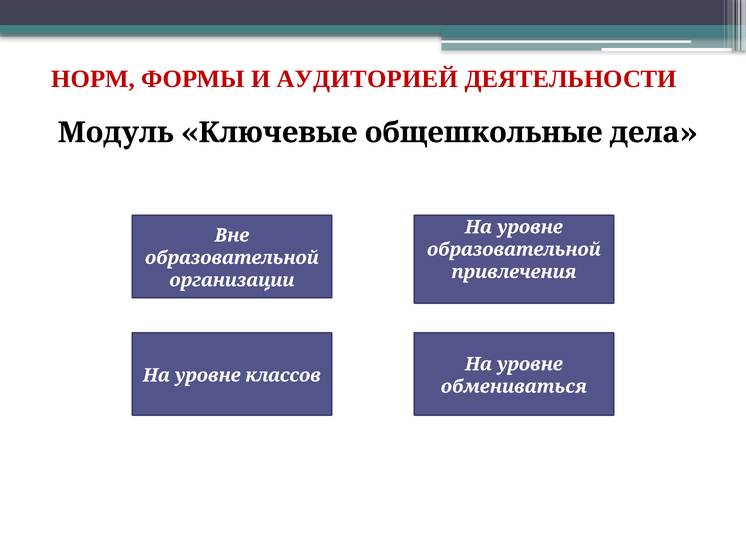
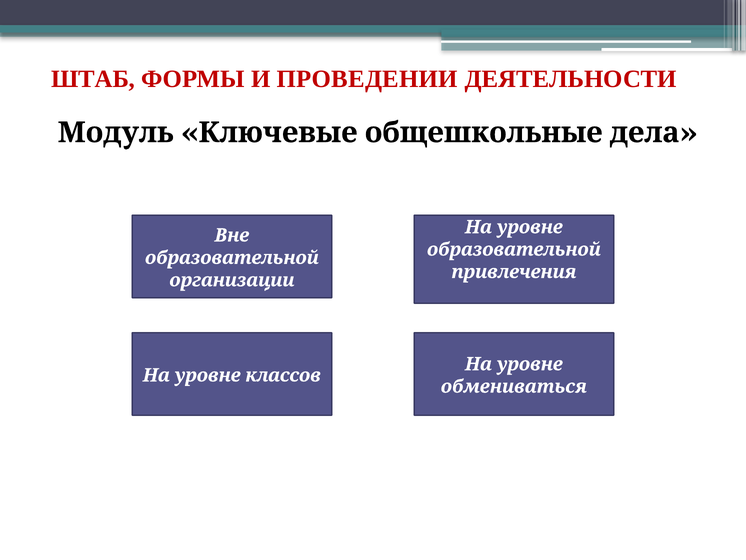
НОРМ: НОРМ -> ШТАБ (93, 79)
АУДИТОРИЕЙ: АУДИТОРИЕЙ -> ПРОВЕДЕНИИ (367, 79)
